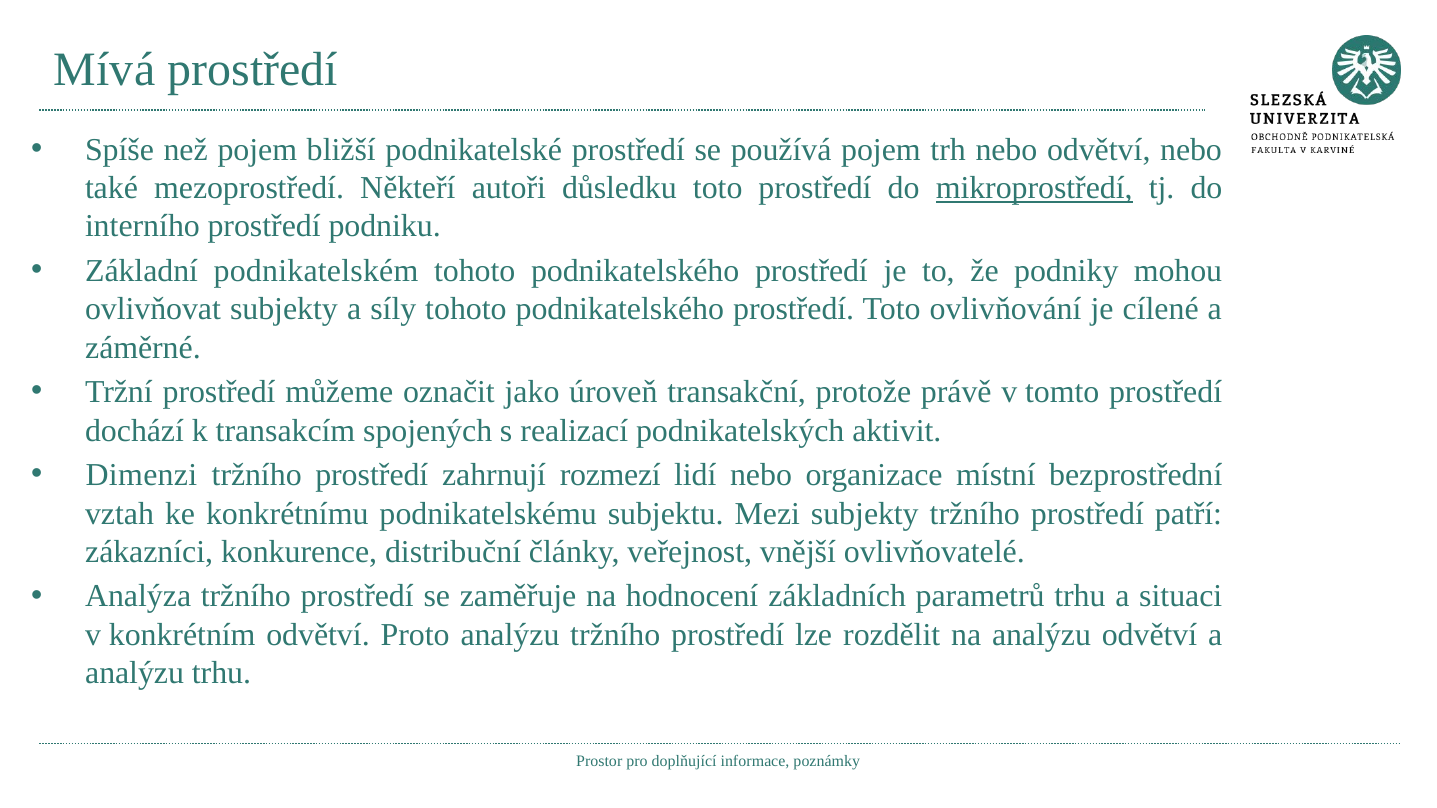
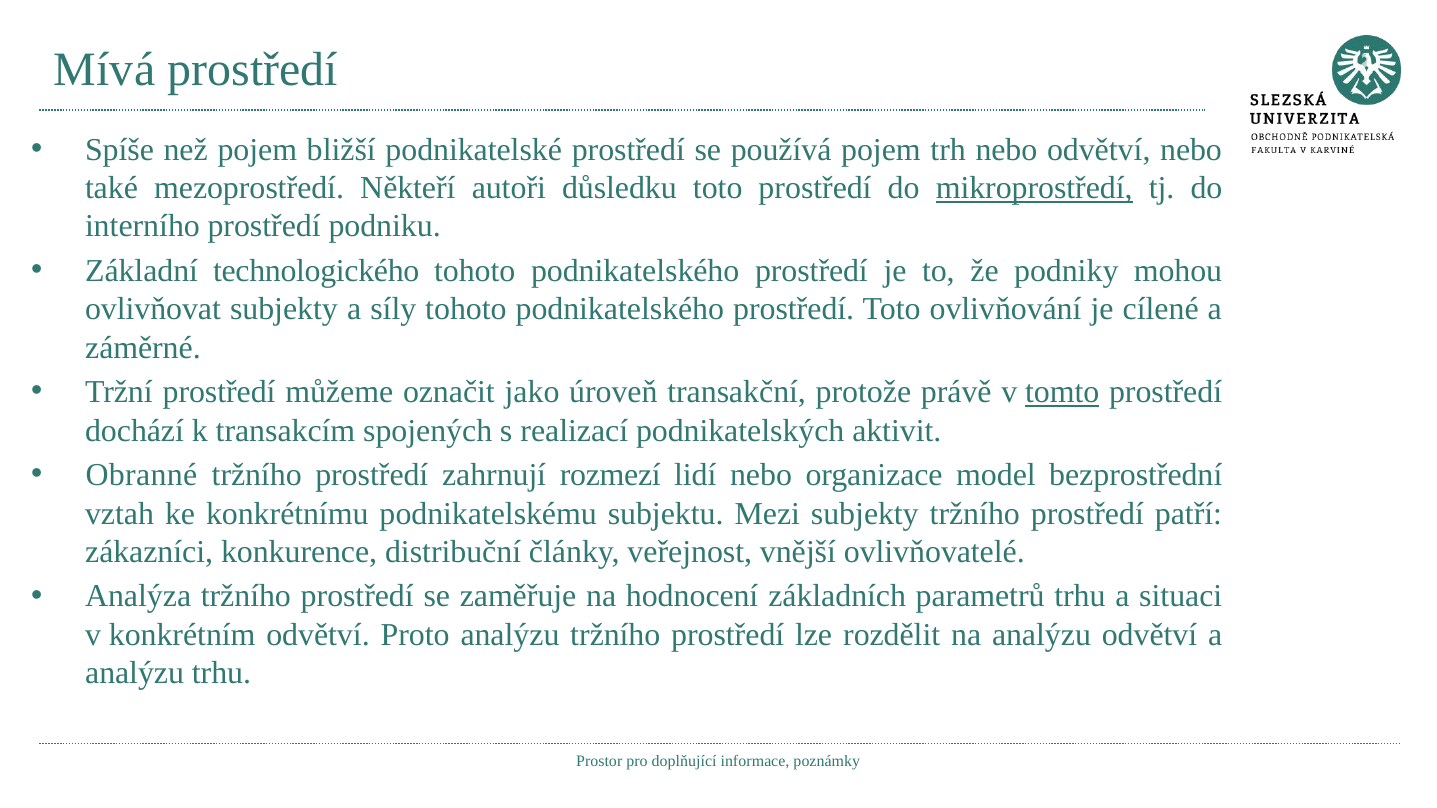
podnikatelském: podnikatelském -> technologického (316, 271)
tomto underline: none -> present (1062, 392)
Dimenzi: Dimenzi -> Obranné (141, 475)
místní: místní -> model (996, 475)
